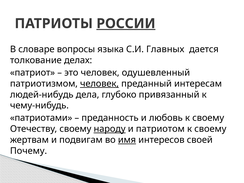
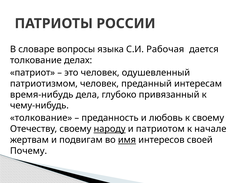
РОССИИ underline: present -> none (126, 24)
Главных: Главных -> Рабочая (165, 49)
человек underline: present -> none (99, 84)
людей-нибудь: людей-нибудь -> время-нибудь (42, 95)
патриотами: патриотами -> толкование (41, 118)
своему: своему -> начале (210, 129)
